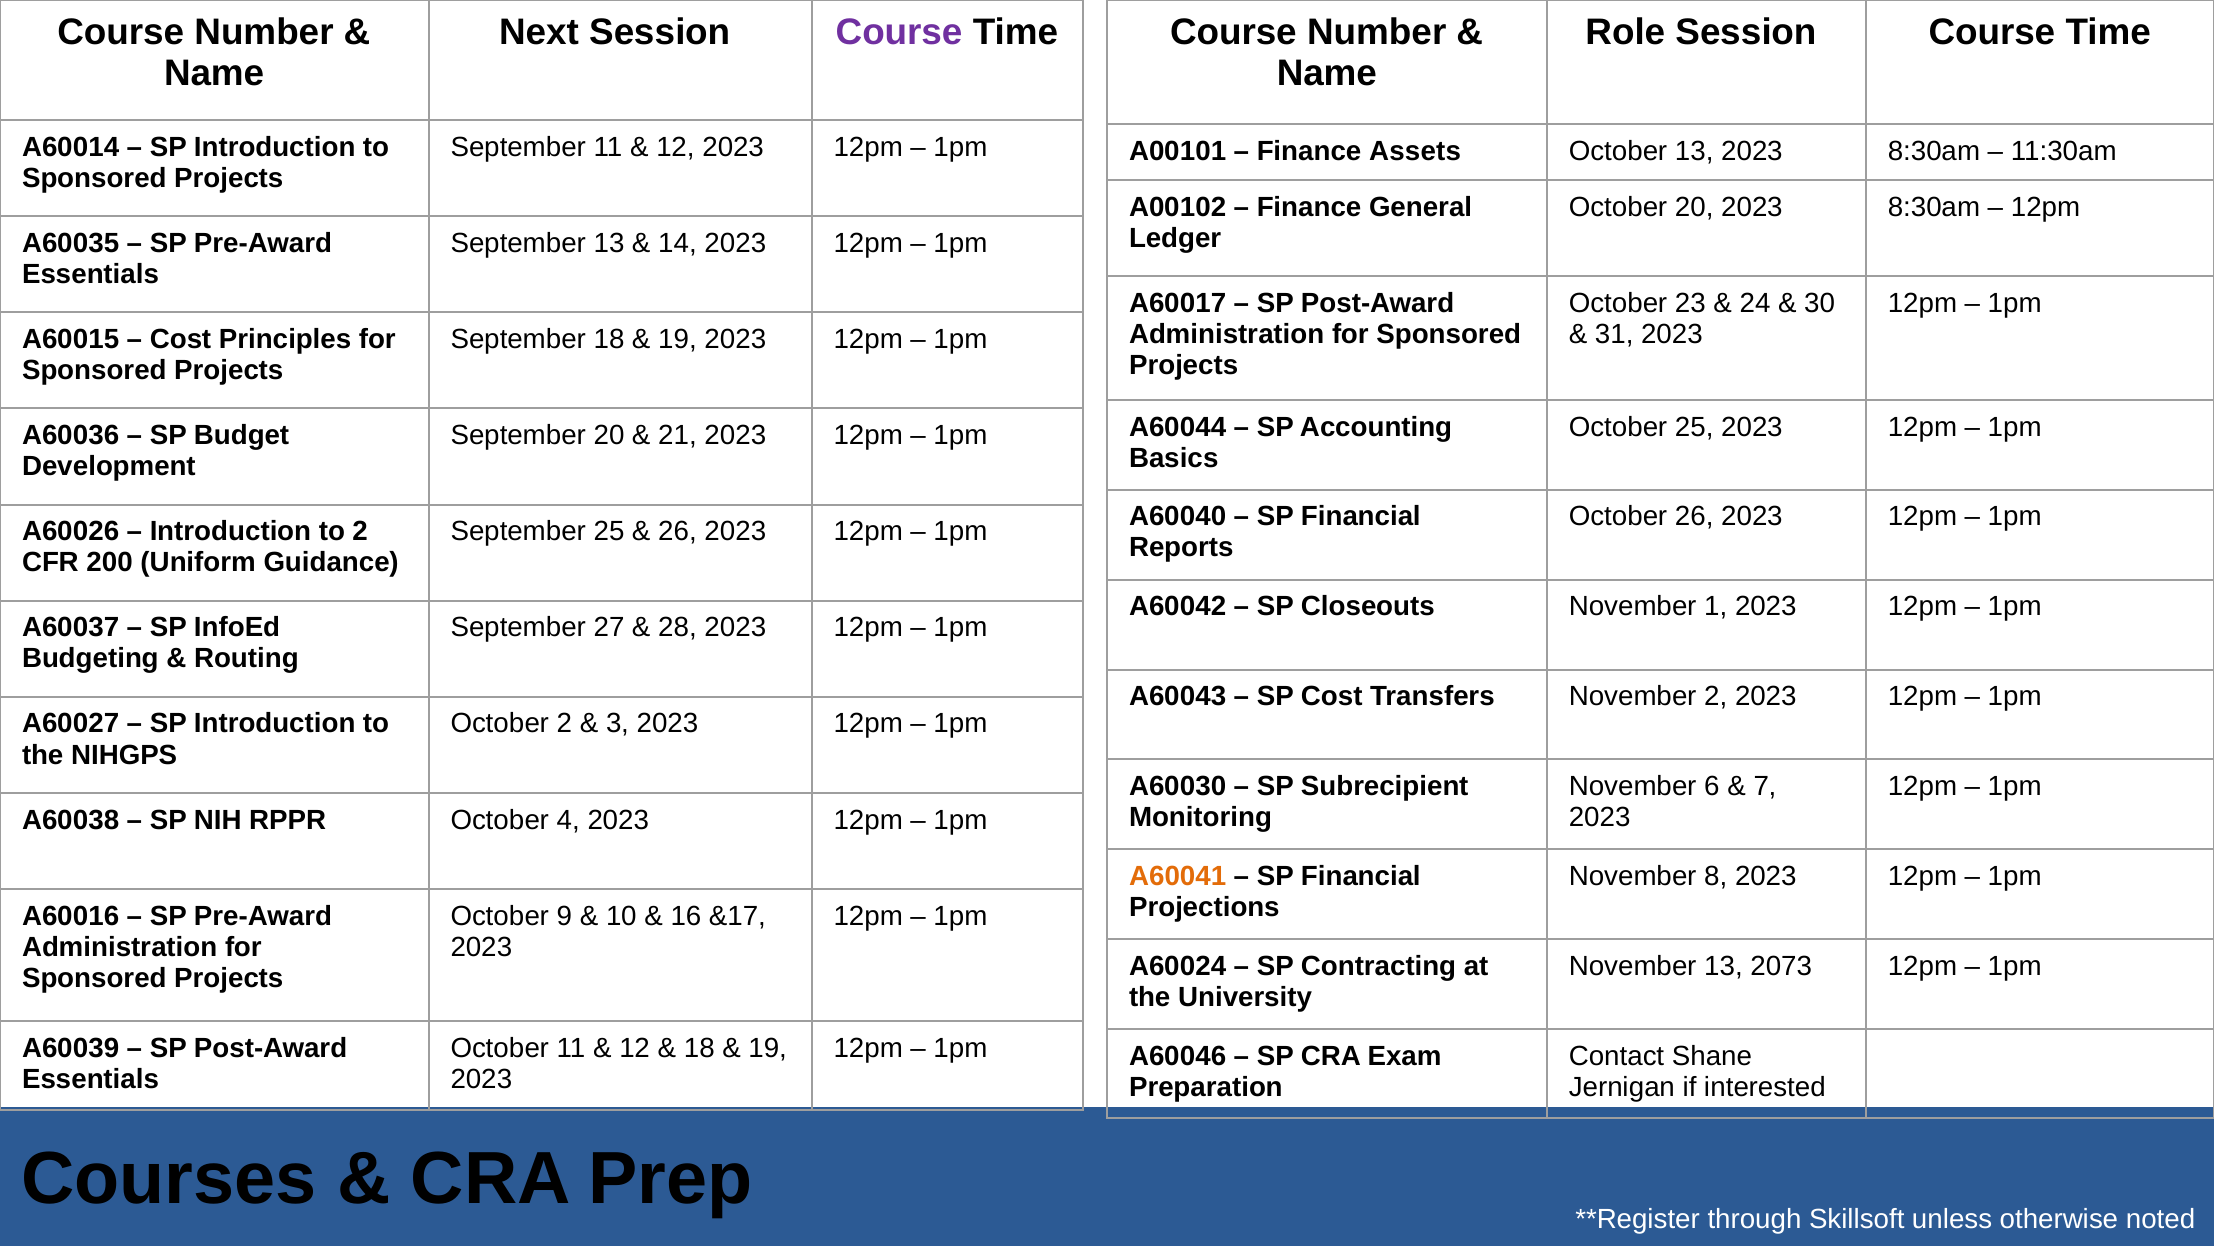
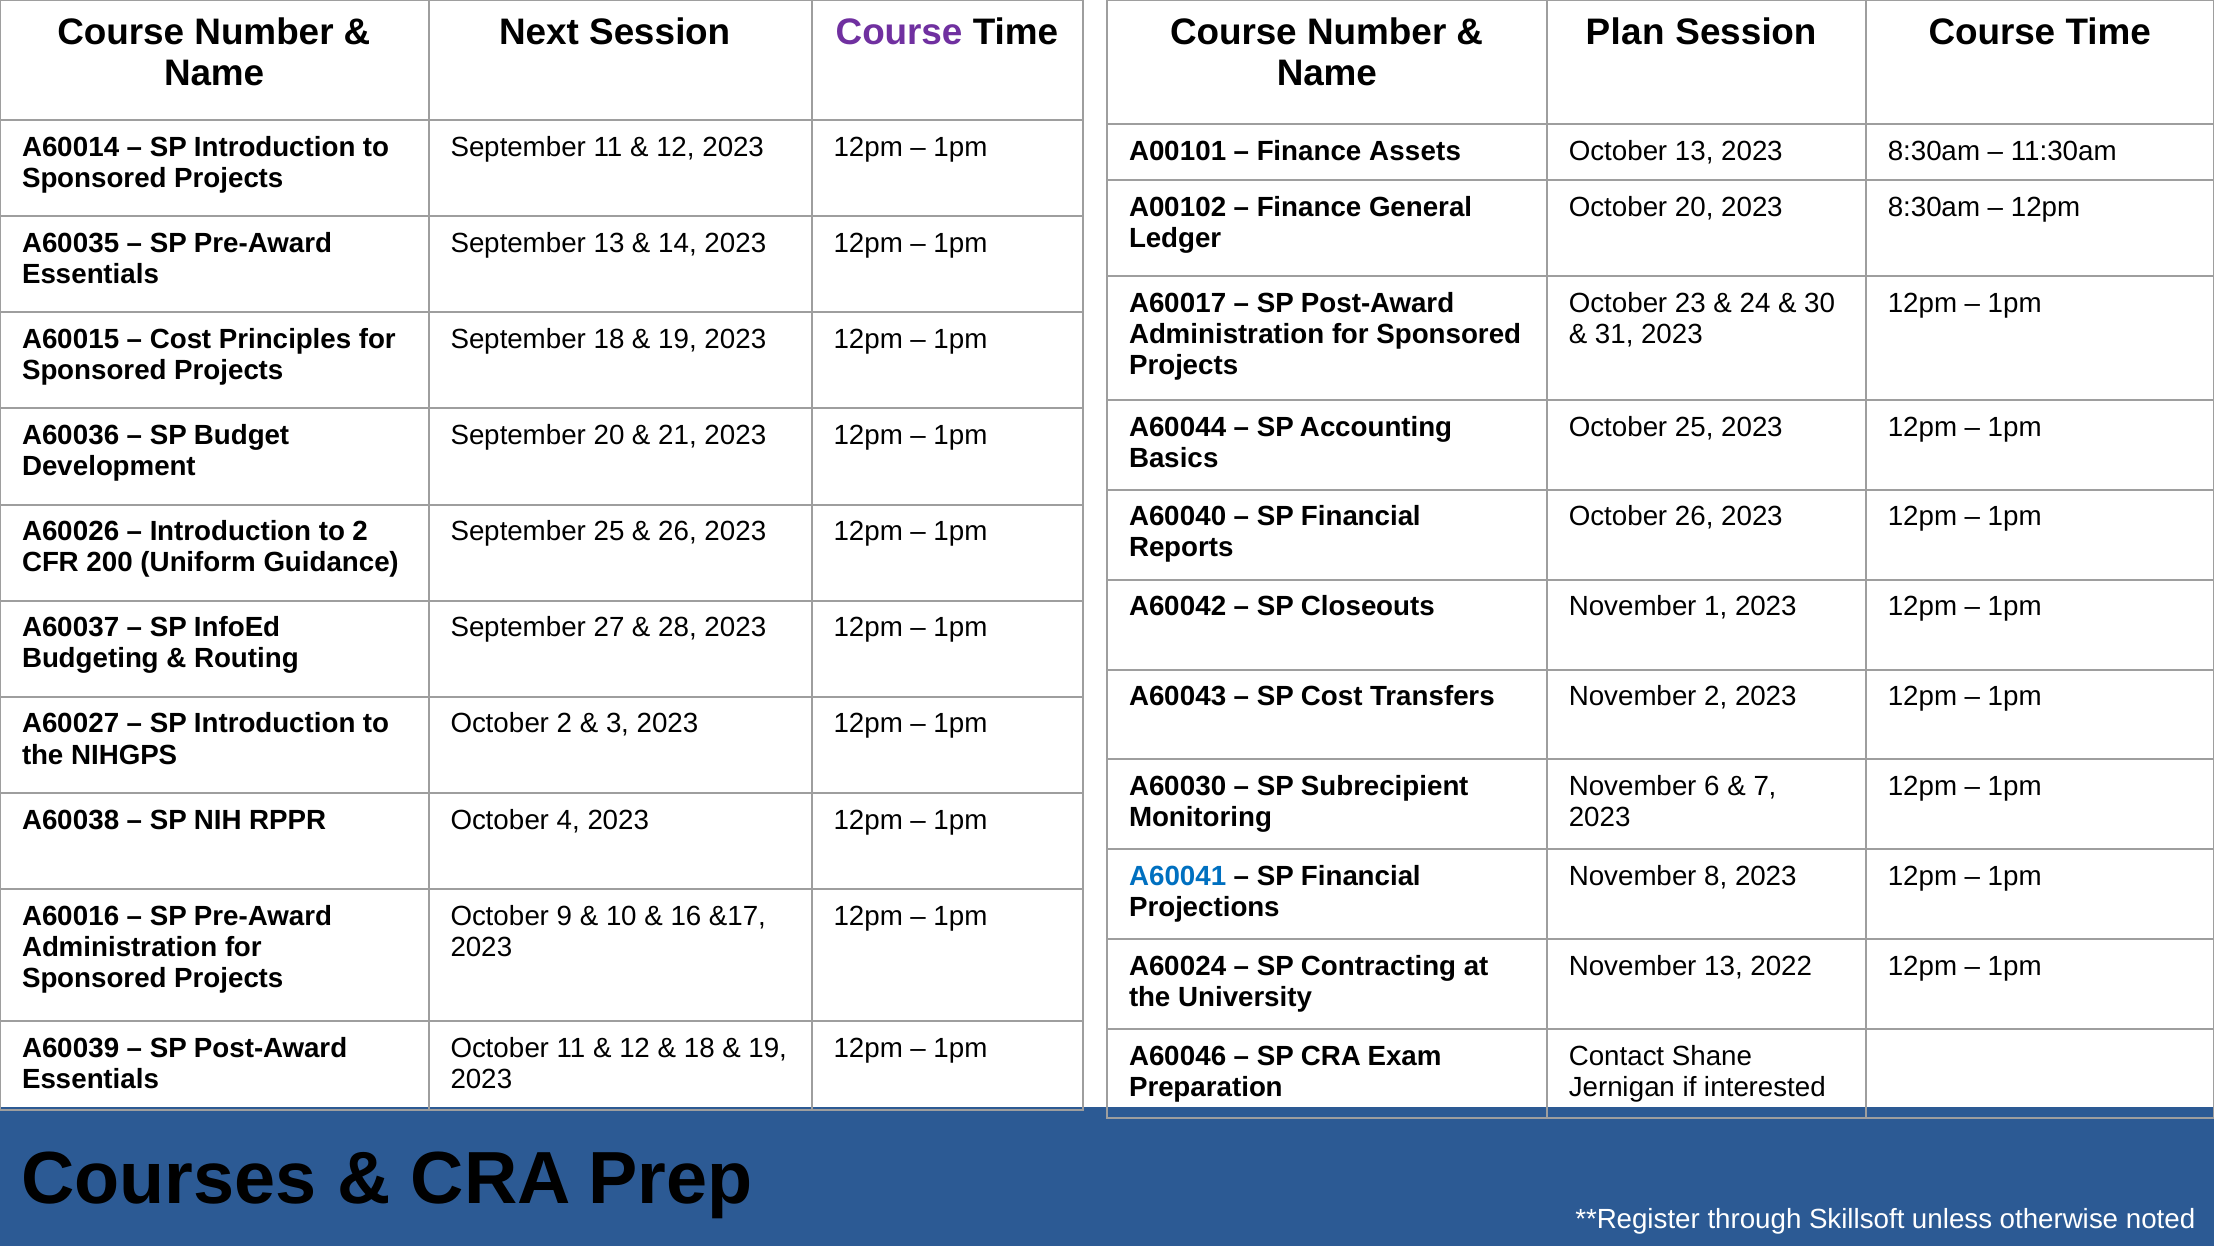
Role: Role -> Plan (1625, 32)
A60041 colour: orange -> blue (1178, 876)
2073: 2073 -> 2022 (1781, 966)
